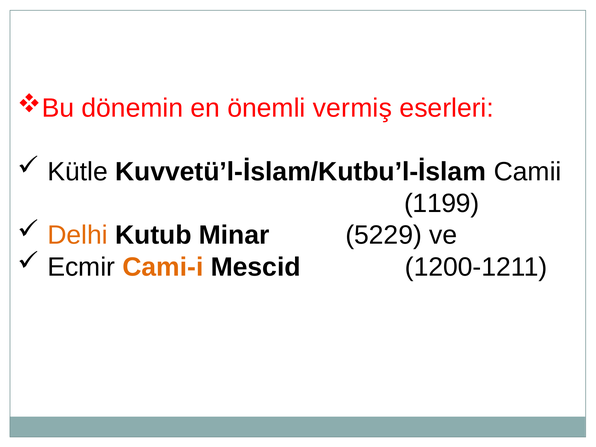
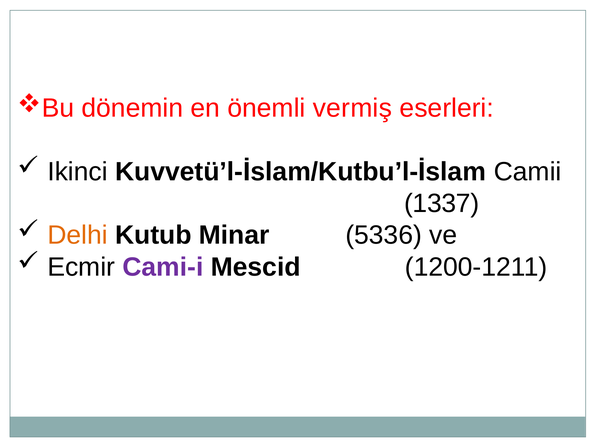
Kütle: Kütle -> Ikinci (78, 172)
1199: 1199 -> 1337 (442, 203)
5229: 5229 -> 5336 (384, 235)
Cami-i colour: orange -> purple (163, 267)
